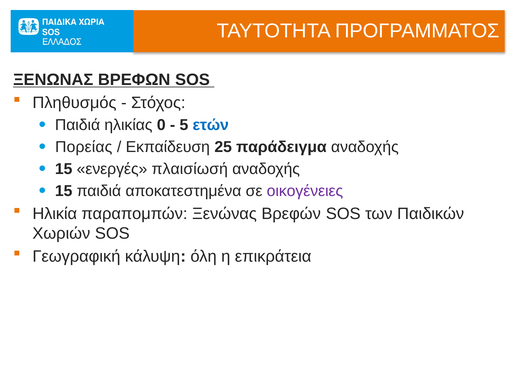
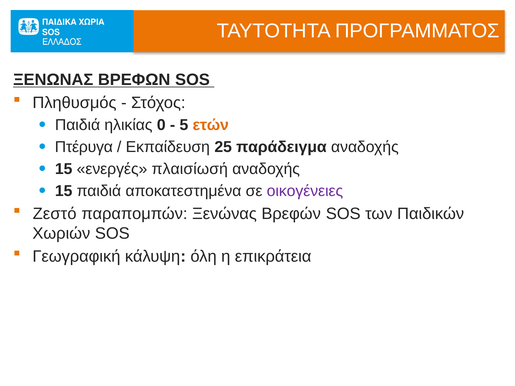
ετών colour: blue -> orange (211, 125)
Πορείας: Πορείας -> Πτέρυγα (84, 147)
Ηλικία: Ηλικία -> Ζεστό (55, 214)
